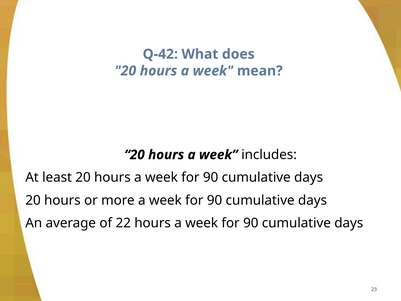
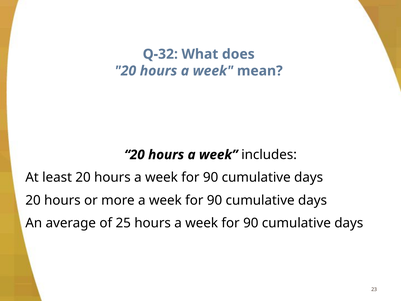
Q-42: Q-42 -> Q-32 (160, 54)
22: 22 -> 25 (123, 223)
